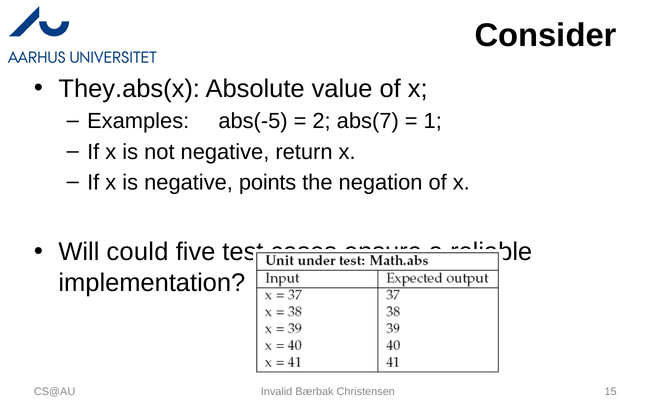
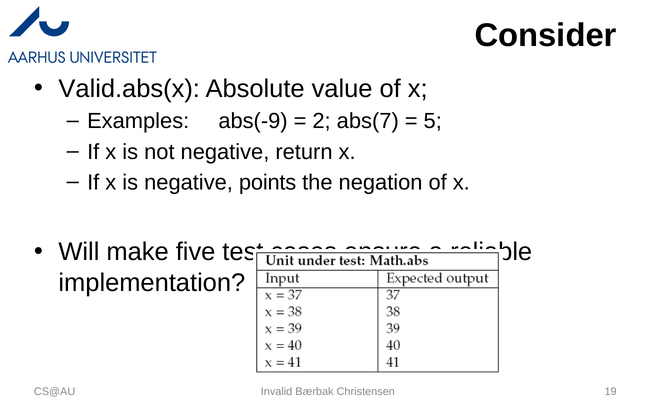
They.abs(x: They.abs(x -> Valid.abs(x (129, 89)
abs(-5: abs(-5 -> abs(-9 (253, 121)
1: 1 -> 5 (433, 121)
could: could -> make (138, 252)
15: 15 -> 19 (611, 392)
